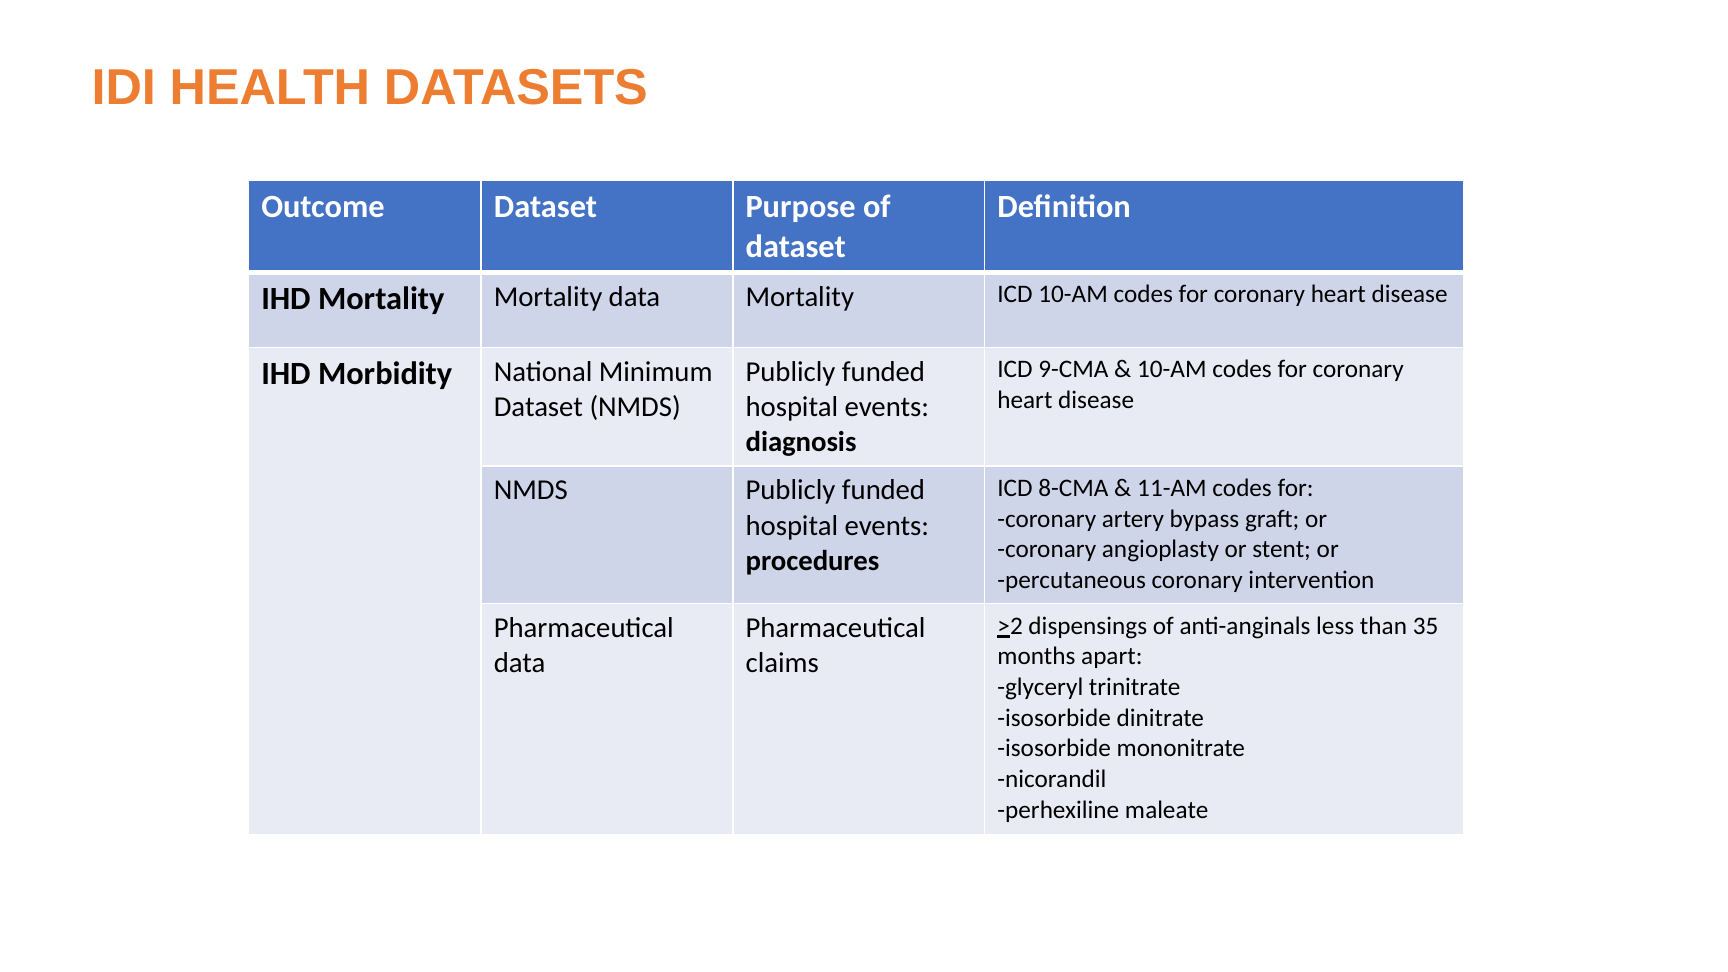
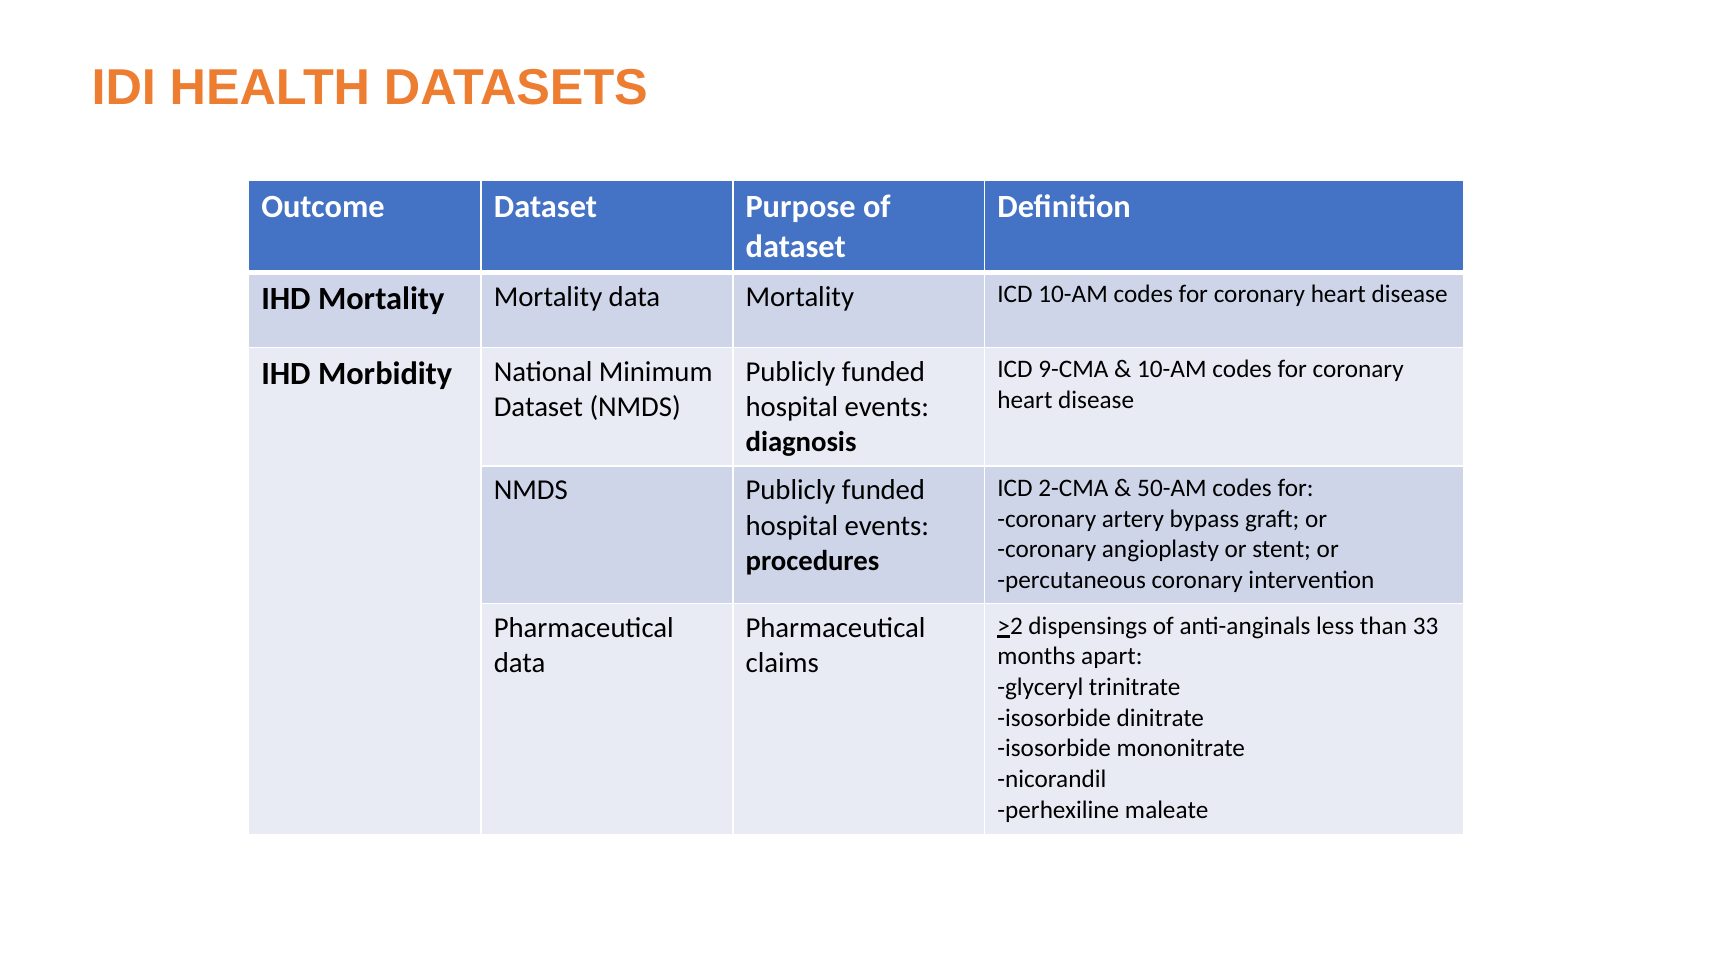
8-CMA: 8-CMA -> 2-CMA (1073, 488)
11-AM: 11-AM -> 50-AM (1172, 488)
35: 35 -> 33 (1426, 626)
